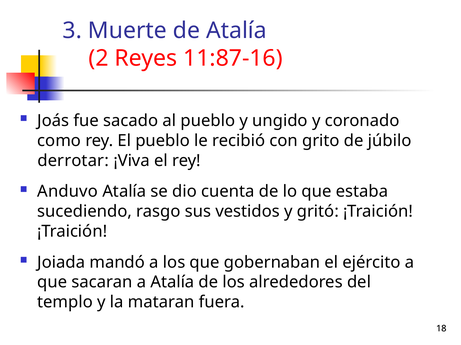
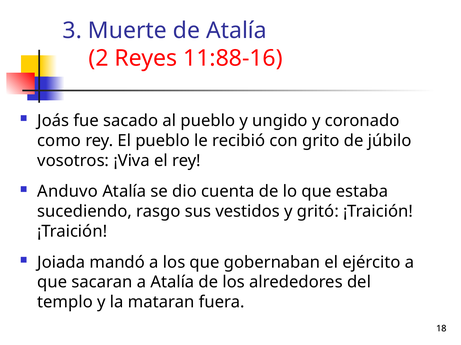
11:87-16: 11:87-16 -> 11:88-16 (233, 58)
derrotar: derrotar -> vosotros (73, 161)
